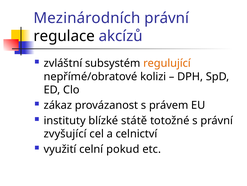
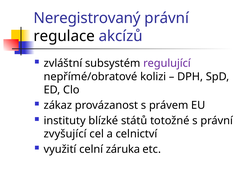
Mezinárodních: Mezinárodních -> Neregistrovaný (87, 18)
regulující colour: orange -> purple (167, 63)
státě: státě -> států (134, 120)
pokud: pokud -> záruka (123, 149)
